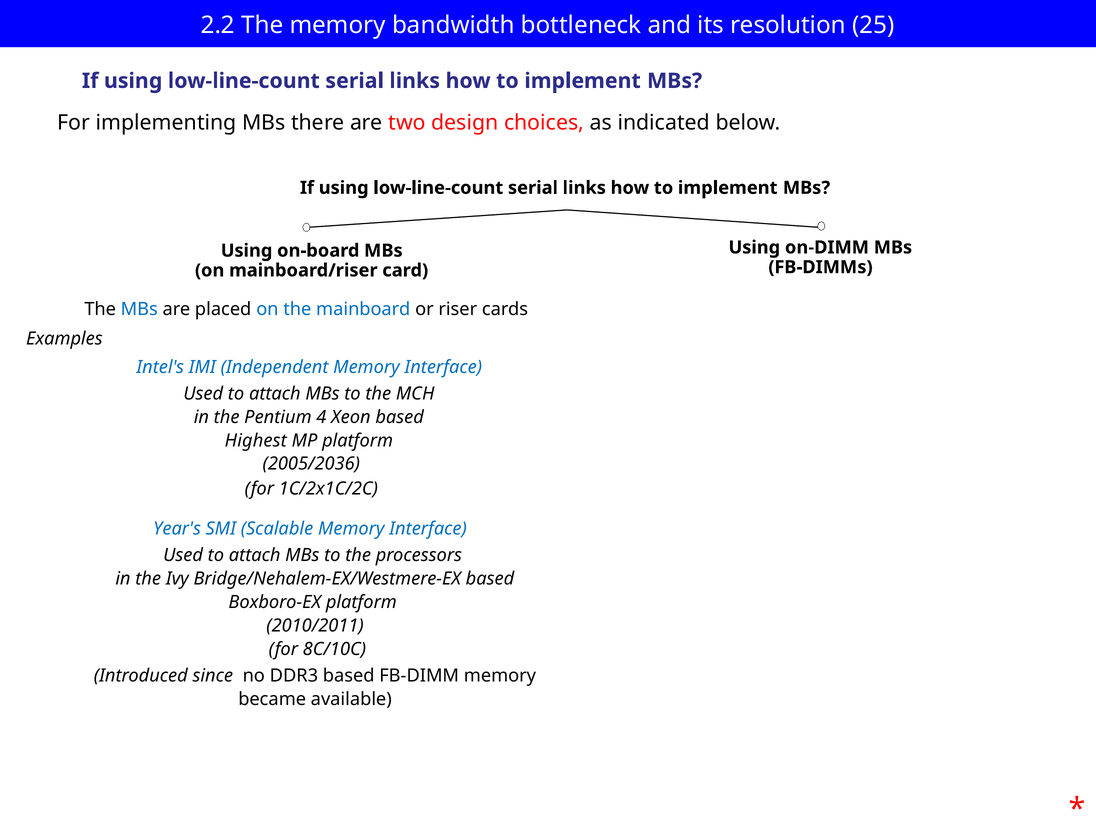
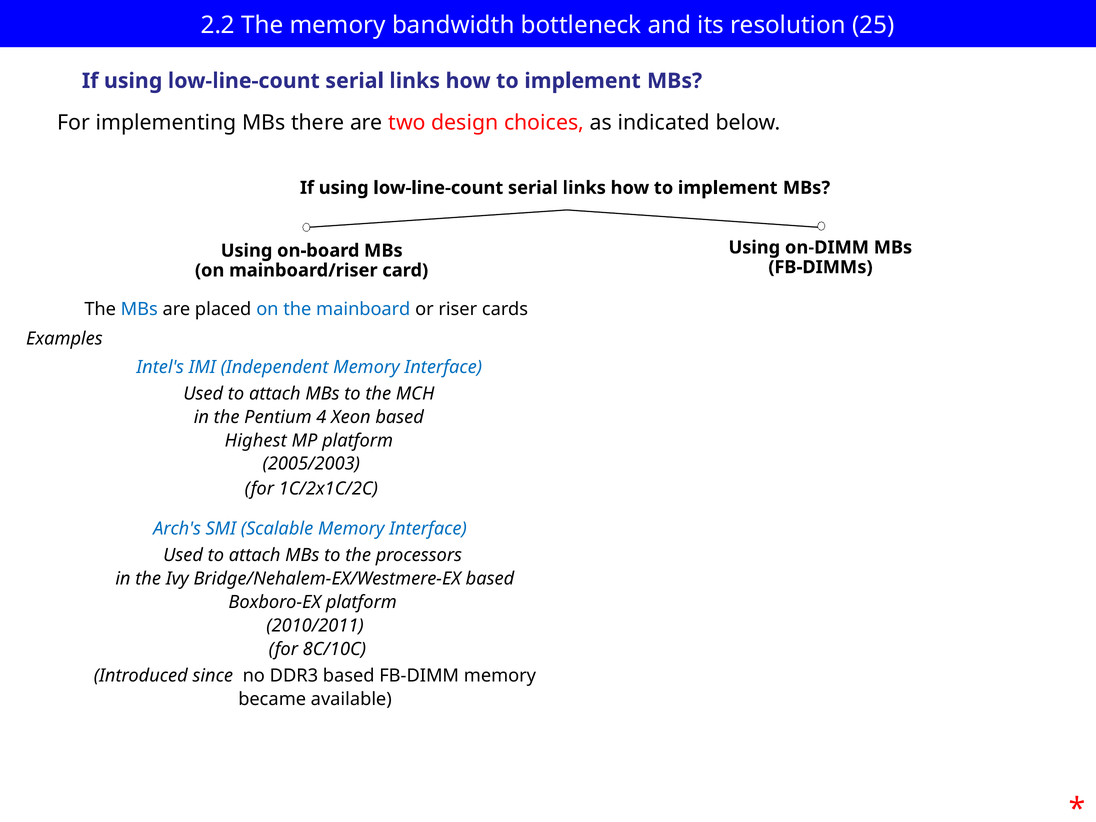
2005/2036: 2005/2036 -> 2005/2003 (311, 464)
Year's: Year's -> Arch's (177, 529)
